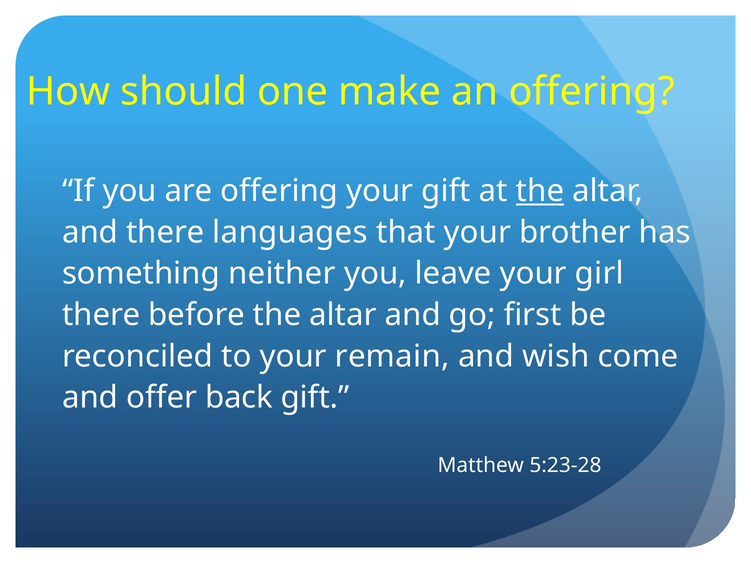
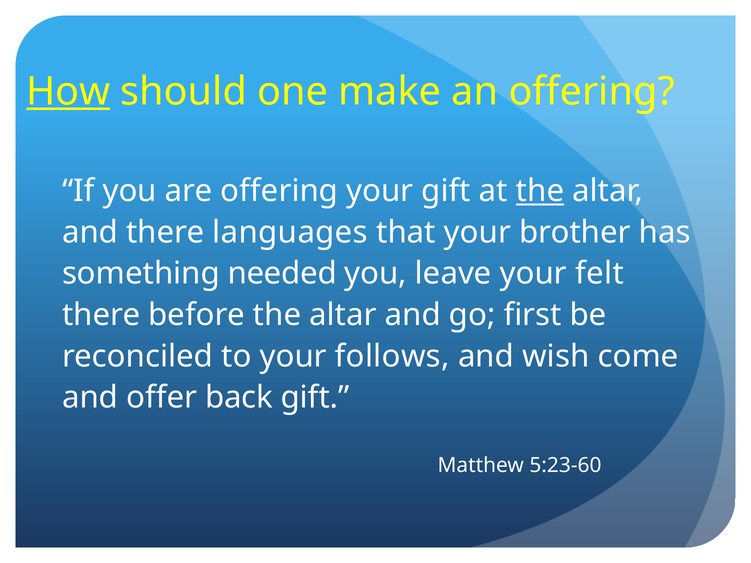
How underline: none -> present (68, 92)
neither: neither -> needed (282, 274)
girl: girl -> felt (599, 274)
remain: remain -> follows (392, 356)
5:23-28: 5:23-28 -> 5:23-60 (565, 466)
